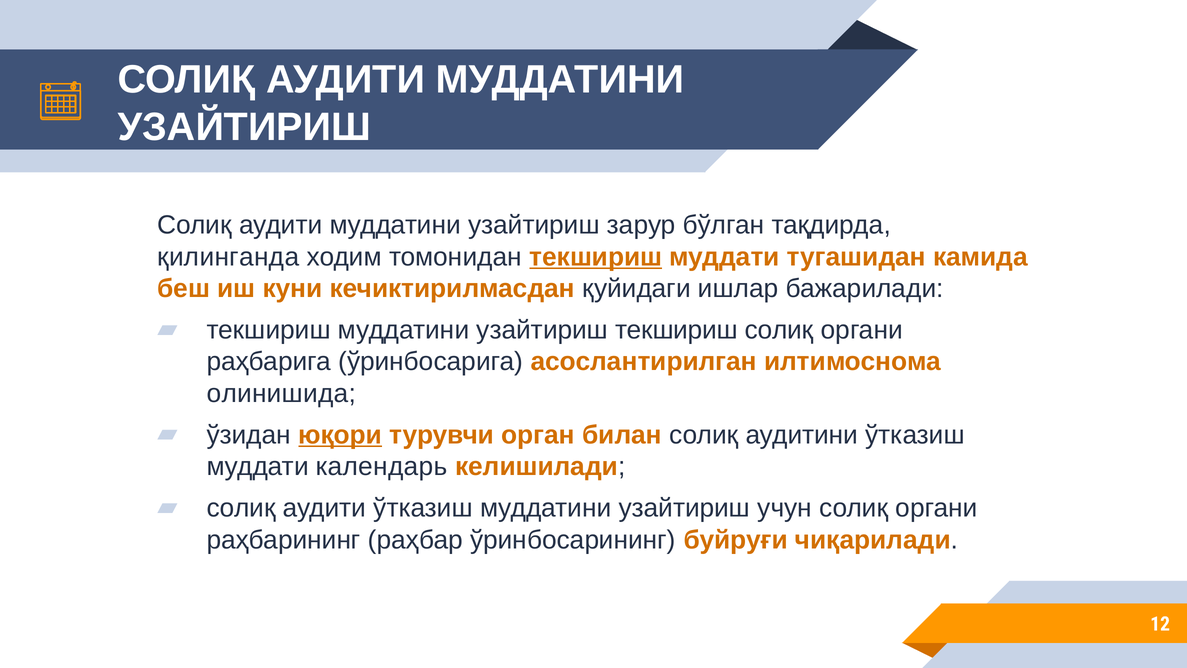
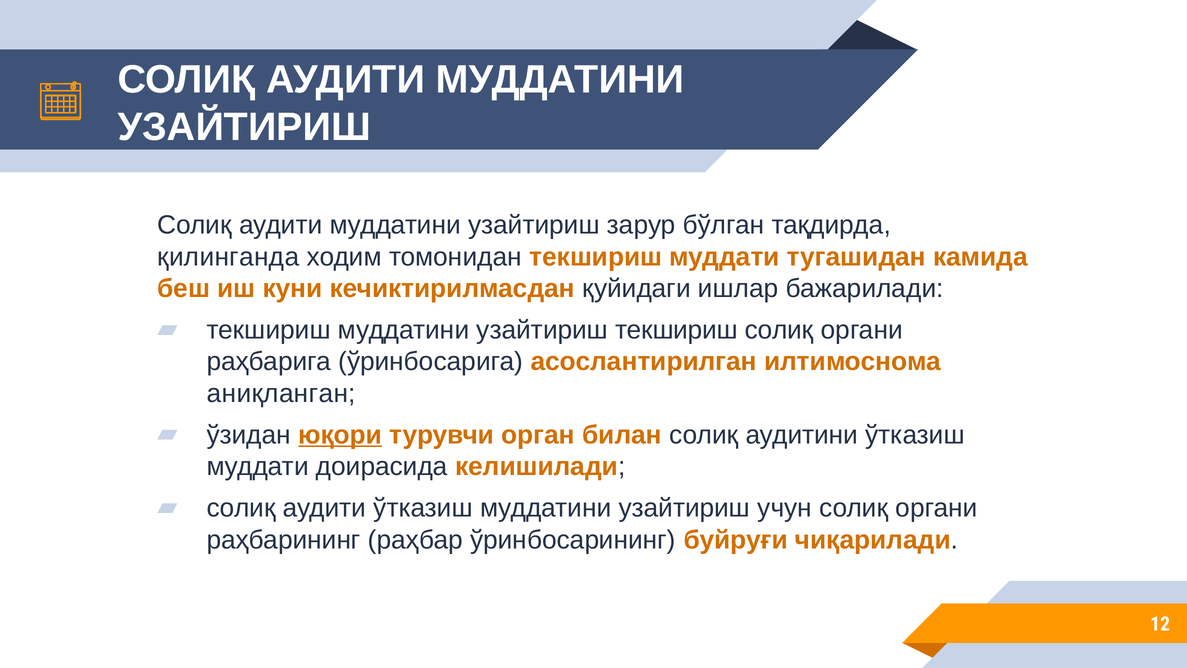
текшириш underline: present -> none (596, 257)
олинишида: олинишида -> аниқланган (281, 393)
календарь: календарь -> доирасида (382, 466)
